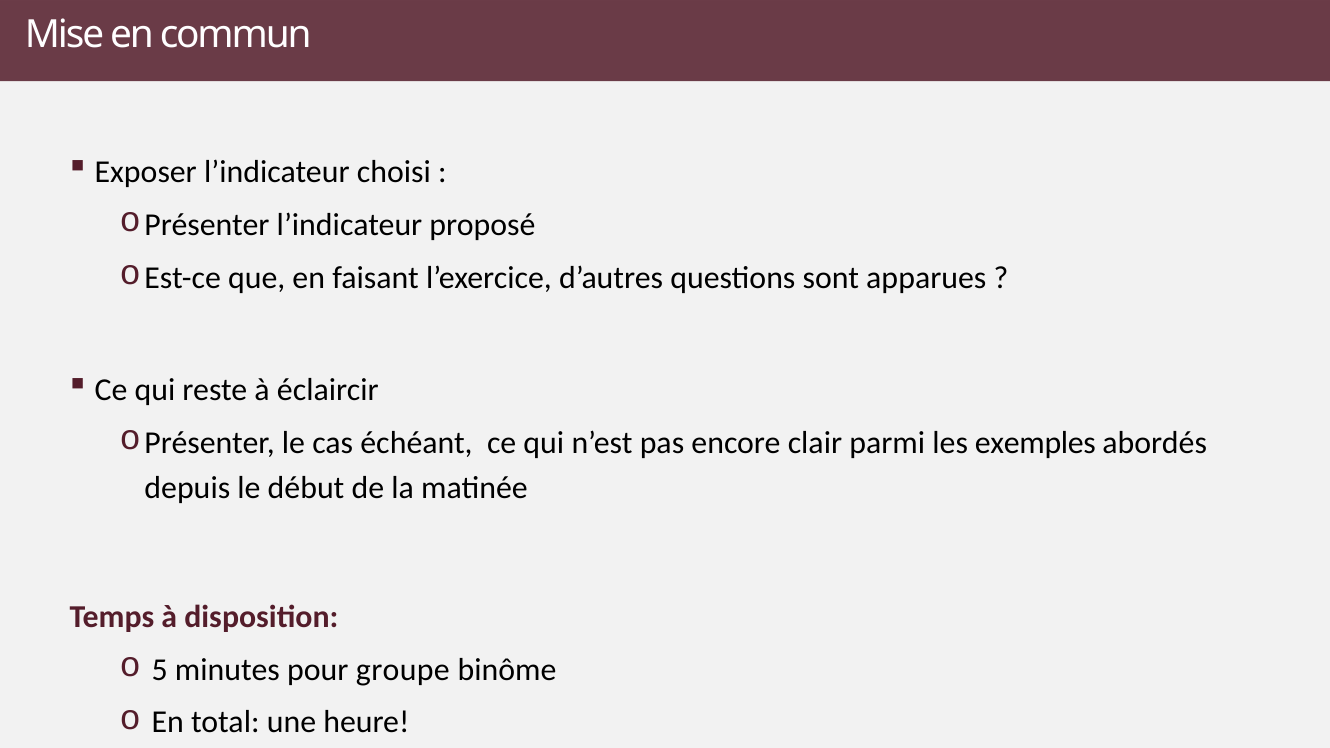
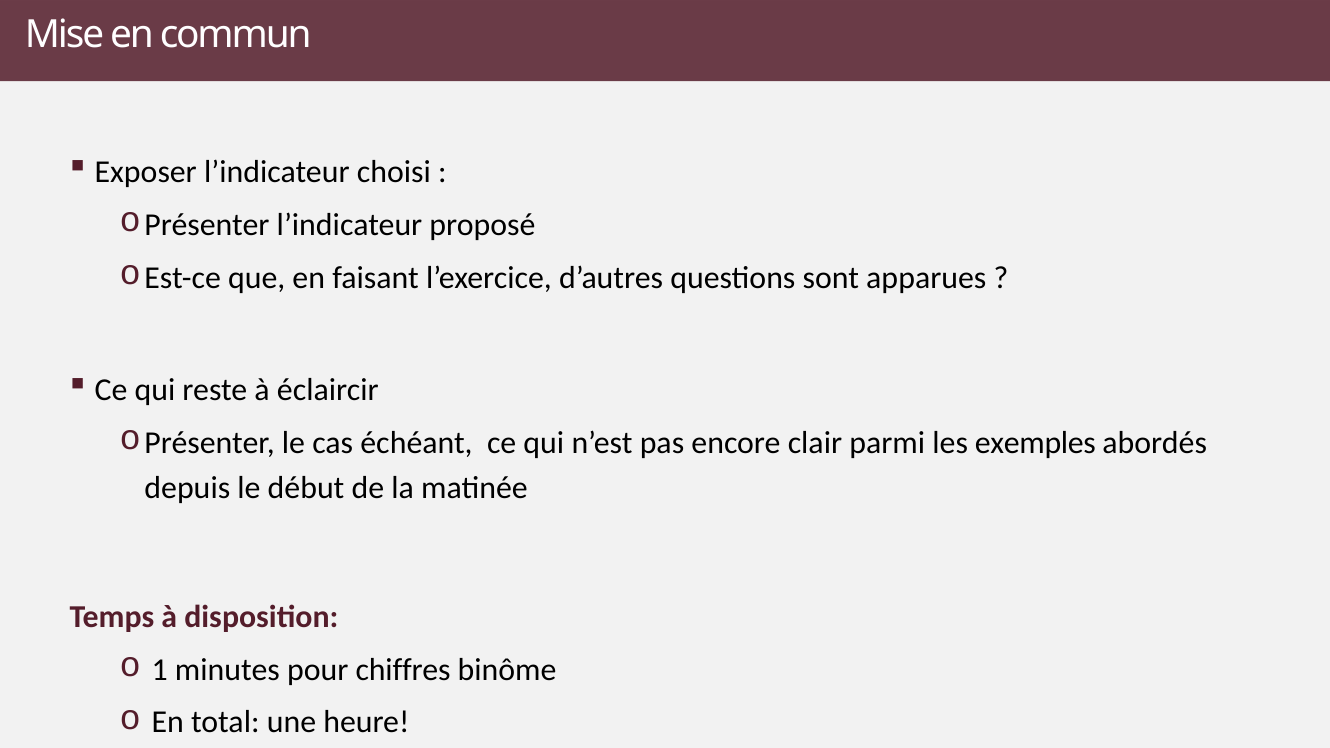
5: 5 -> 1 (160, 670)
groupe: groupe -> chiffres (403, 670)
